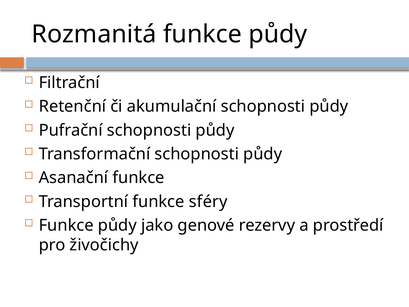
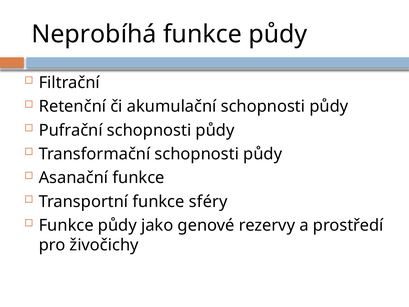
Rozmanitá: Rozmanitá -> Neprobíhá (94, 34)
